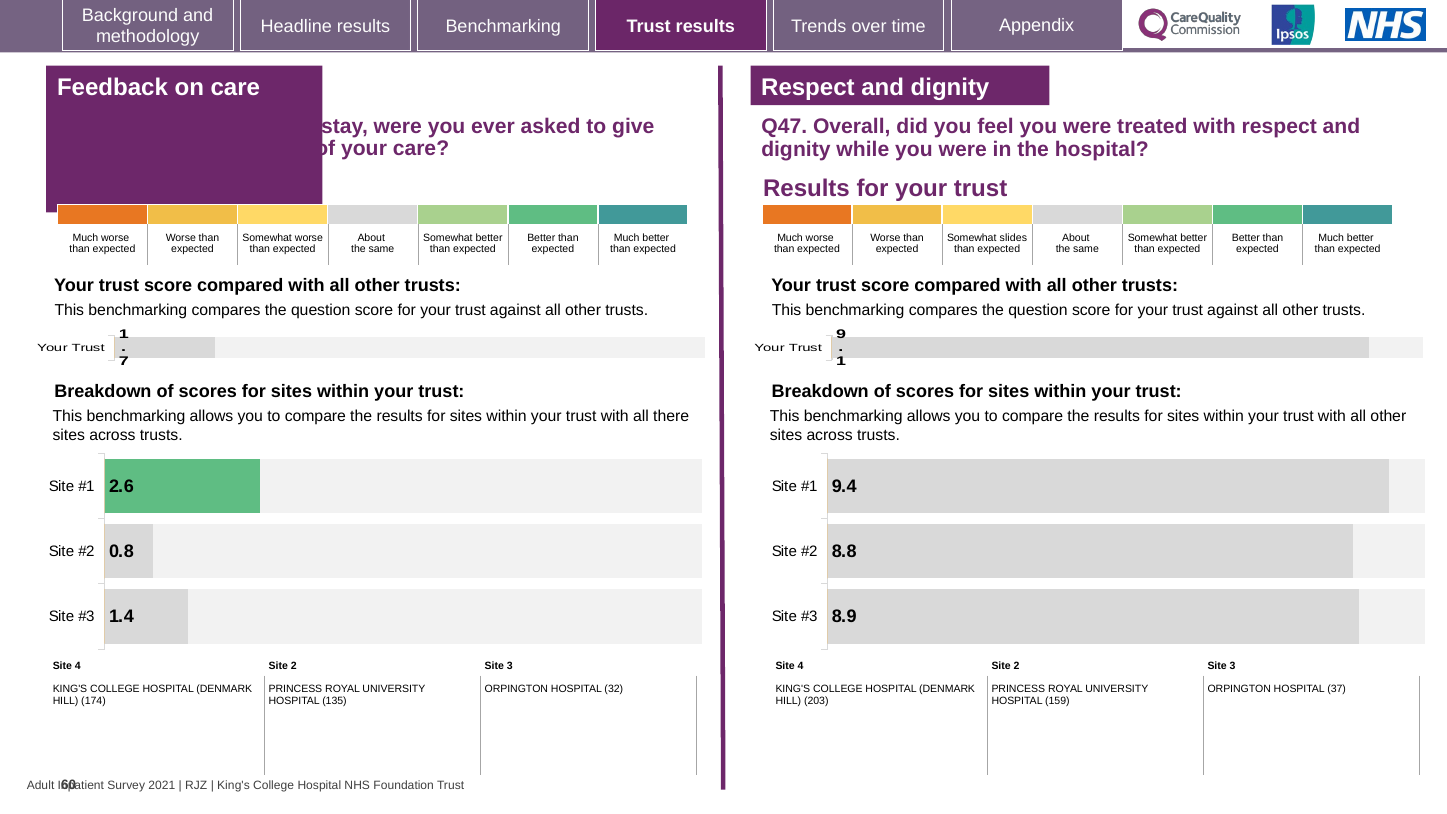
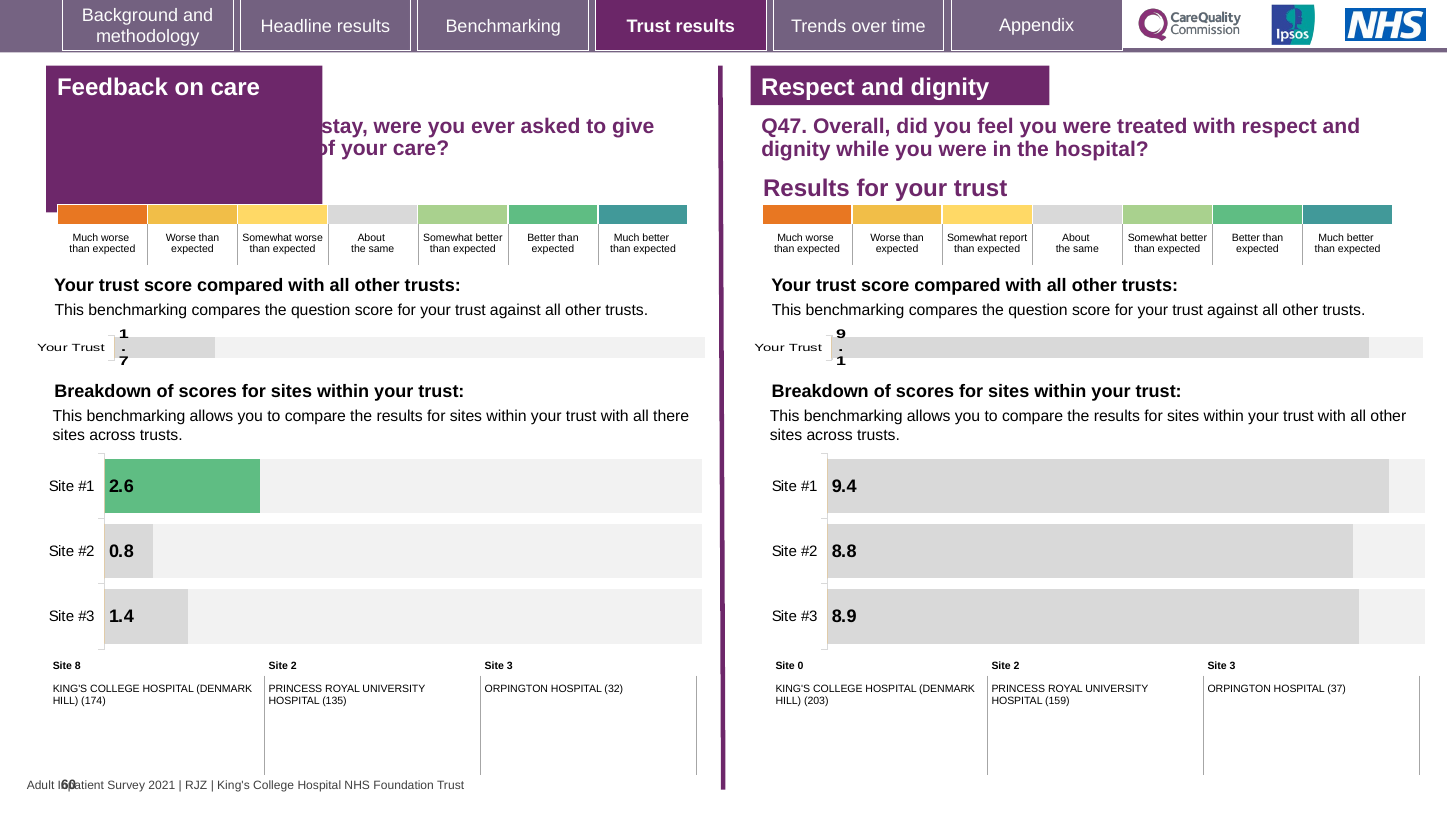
slides: slides -> report (1013, 238)
4: 4 -> 8 (78, 666)
4: 4 -> 0 (801, 666)
